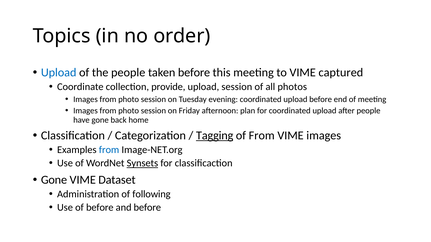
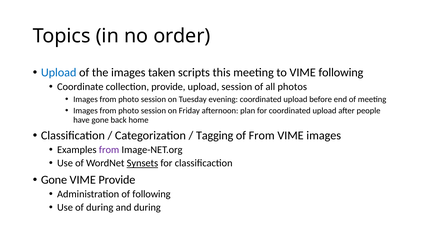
the people: people -> images (128, 73)
taken before: before -> scripts (194, 73)
VIME captured: captured -> following (341, 73)
Tagging underline: present -> none (215, 136)
from colour: blue -> purple (109, 150)
VIME Dataset: Dataset -> Provide (117, 180)
of before: before -> during (100, 208)
and before: before -> during (147, 208)
